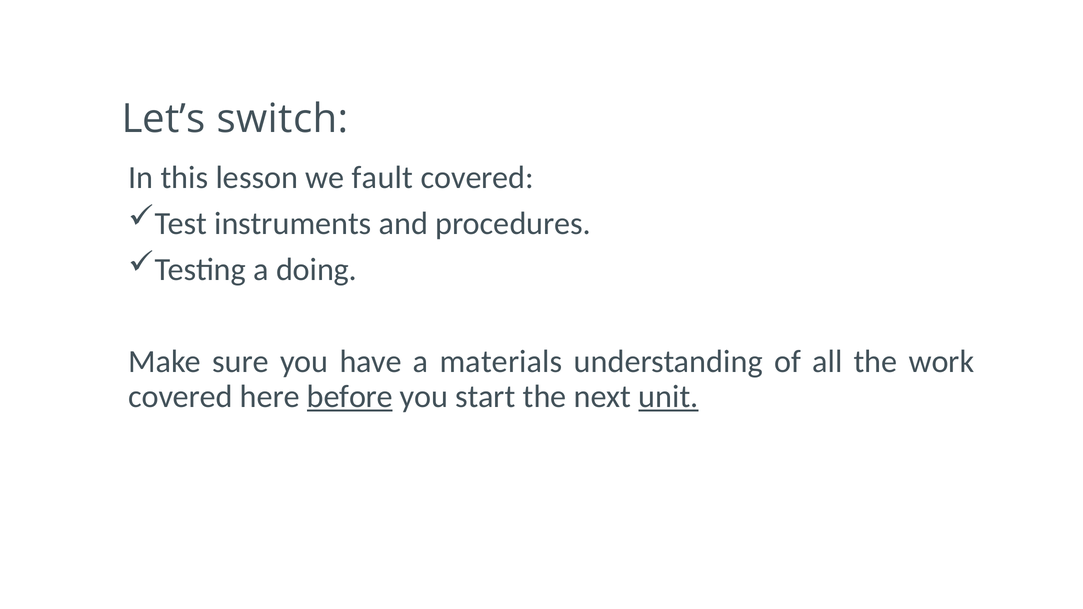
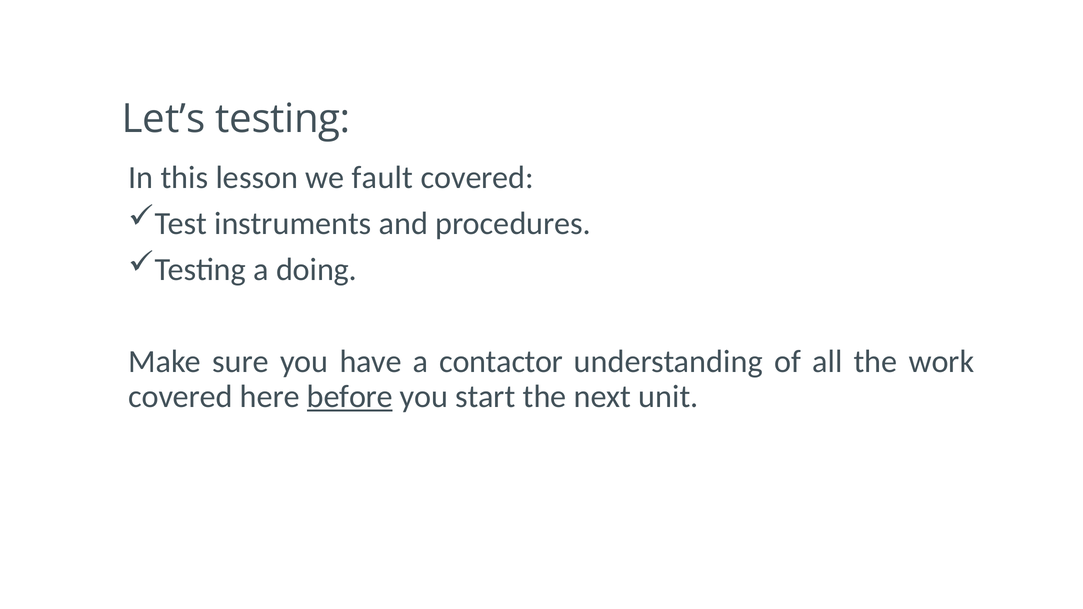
Let’s switch: switch -> testing (283, 119)
materials: materials -> contactor (501, 362)
unit underline: present -> none (668, 397)
